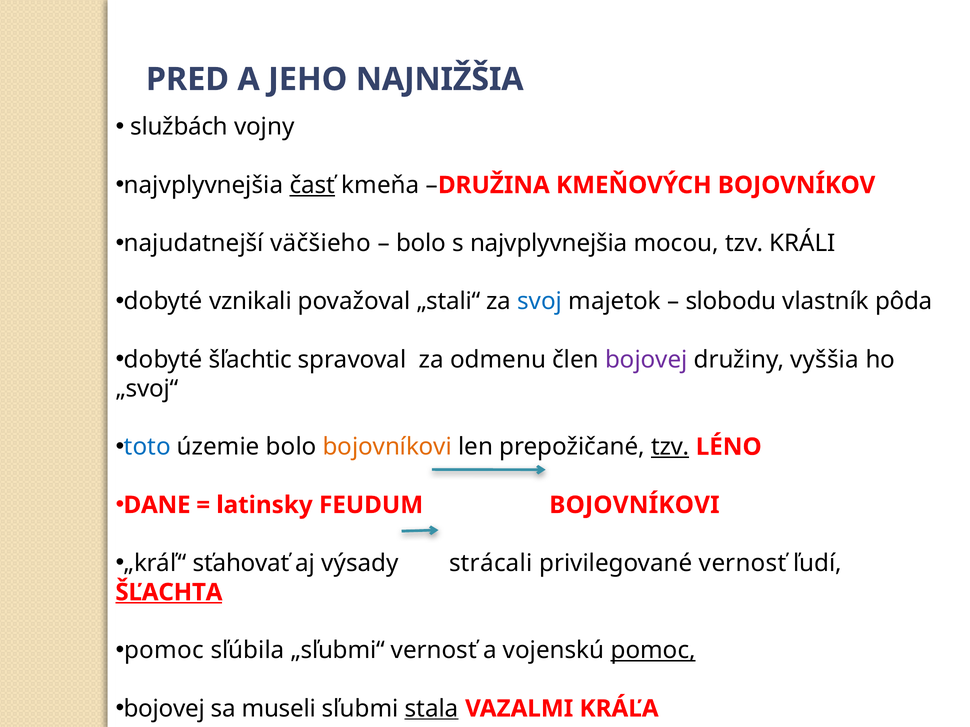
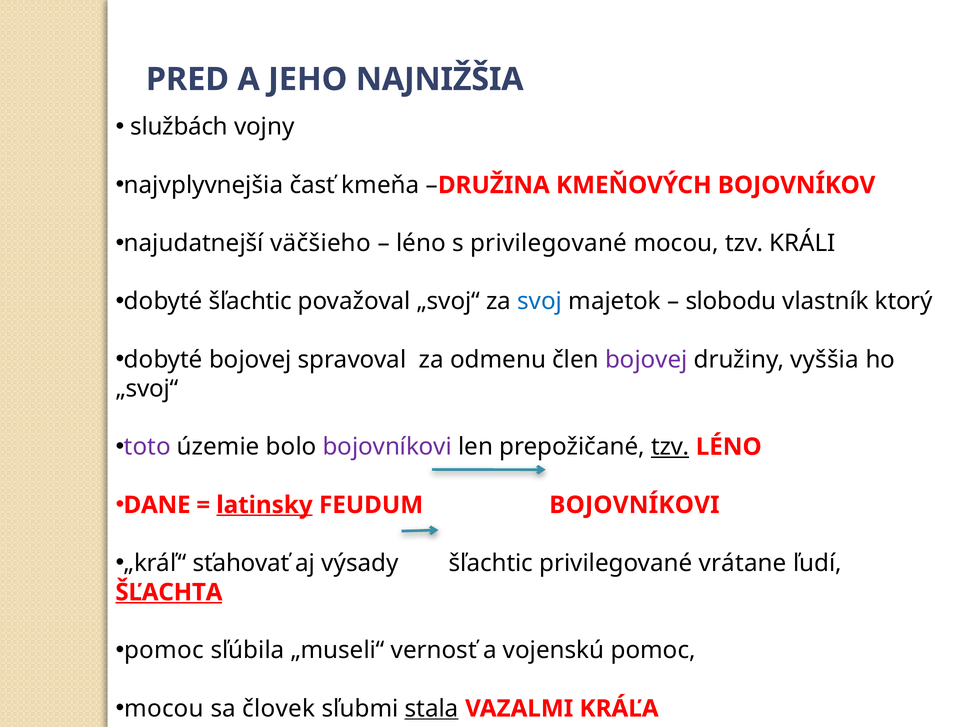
časť underline: present -> none (312, 185)
bolo: bolo -> léno (421, 243)
s najvplyvnejšia: najvplyvnejšia -> privilegované (549, 243)
dobyté vznikali: vznikali -> šľachtic (250, 302)
považoval „stali“: „stali“ -> „svoj“ (448, 302)
pôda: pôda -> ktorý (904, 302)
dobyté šľachtic: šľachtic -> bojovej (250, 360)
toto colour: blue -> purple (147, 447)
bojovníkovi colour: orange -> purple (387, 447)
latinsky underline: none -> present (265, 505)
výsady strácali: strácali -> šľachtic (491, 564)
privilegované vernosť: vernosť -> vrátane (743, 564)
„sľubmi“: „sľubmi“ -> „museli“ (338, 651)
pomoc underline: present -> none (653, 651)
bojovej: bojovej -> mocou (164, 709)
museli: museli -> človek (279, 709)
